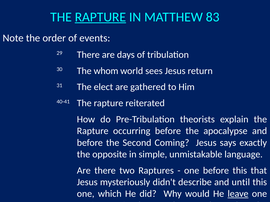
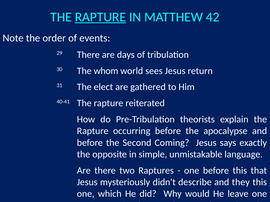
83: 83 -> 42 (213, 17)
until: until -> they (241, 183)
leave underline: present -> none (238, 194)
